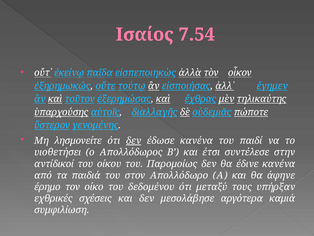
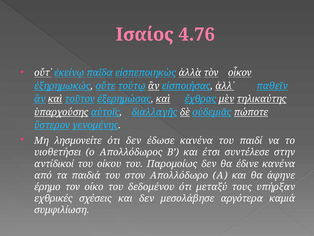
7.54: 7.54 -> 4.76 (197, 34)
ἔγημεν: ἔγημεν -> παθεῖν (272, 86)
δεν underline: present -> none (134, 140)
